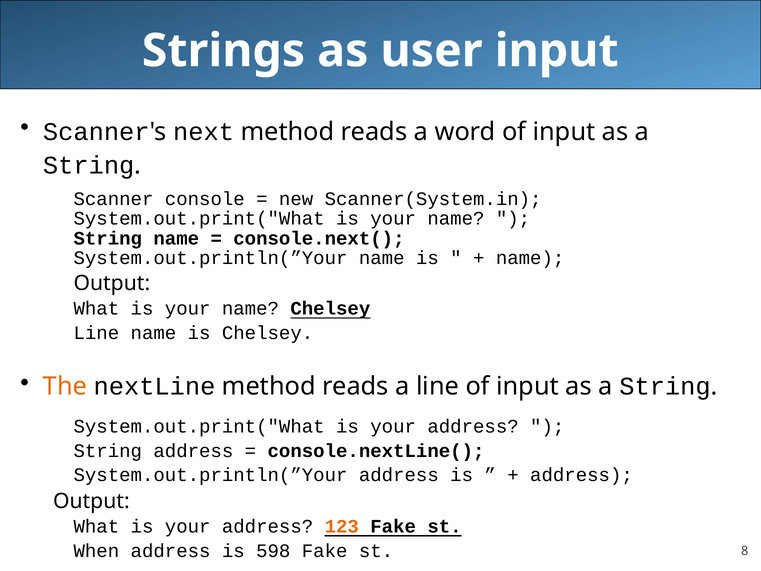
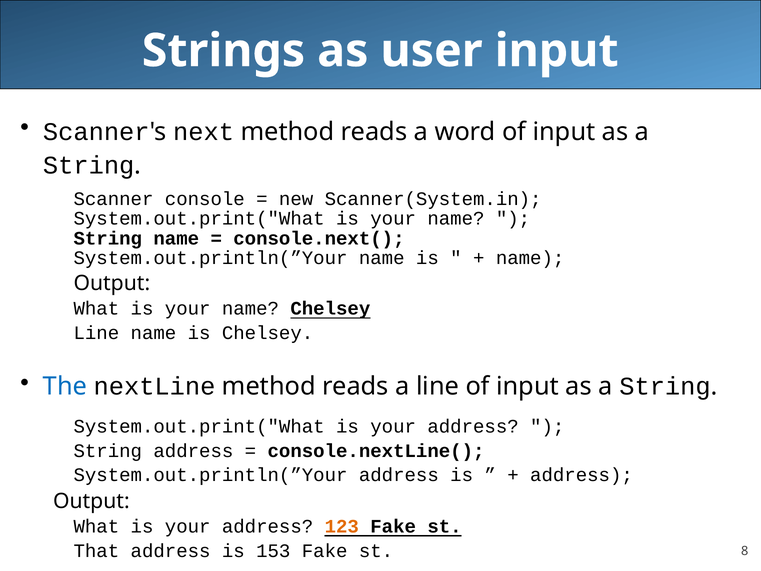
The colour: orange -> blue (65, 386)
When: When -> That (96, 551)
598: 598 -> 153 (273, 551)
